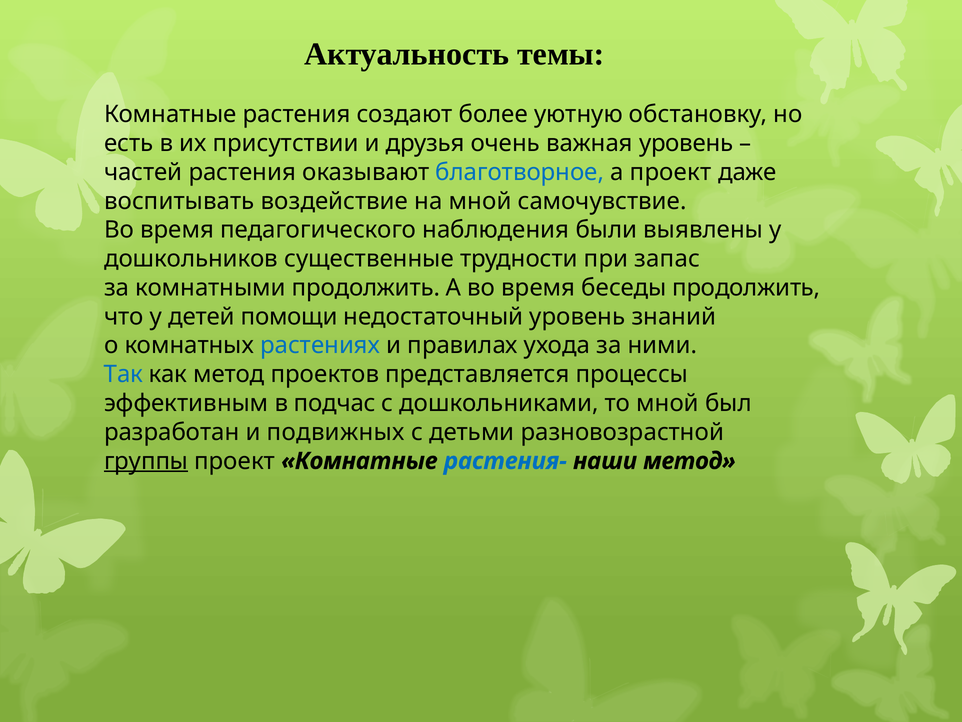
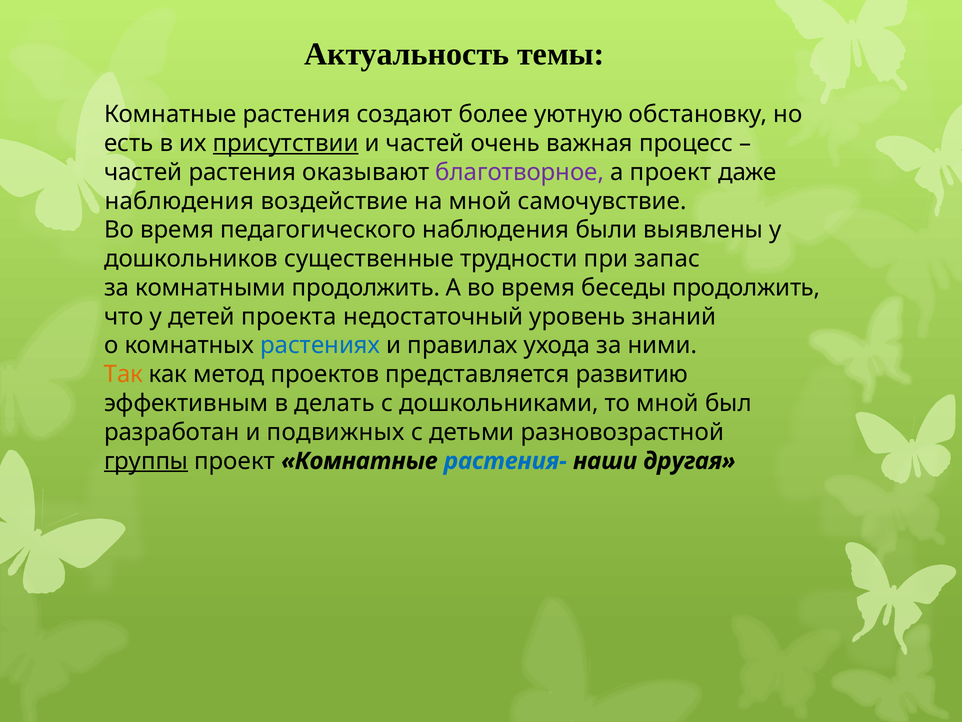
присутствии underline: none -> present (286, 143)
и друзья: друзья -> частей (425, 143)
важная уровень: уровень -> процесс (686, 143)
благотворное colour: blue -> purple (520, 172)
воспитывать: воспитывать -> наблюдения (179, 201)
помощи: помощи -> проекта (289, 316)
Так colour: blue -> orange (123, 374)
процессы: процессы -> развитию (632, 374)
подчас: подчас -> делать (335, 403)
наши метод: метод -> другая (689, 461)
